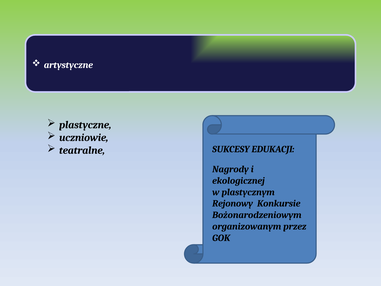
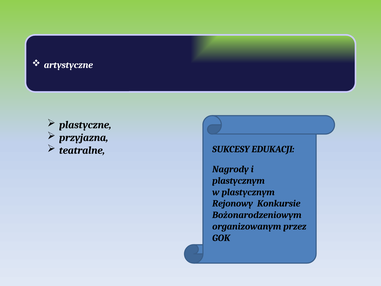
uczniowie: uczniowie -> przyjazna (84, 138)
ekologicznej: ekologicznej -> plastycznym (239, 181)
